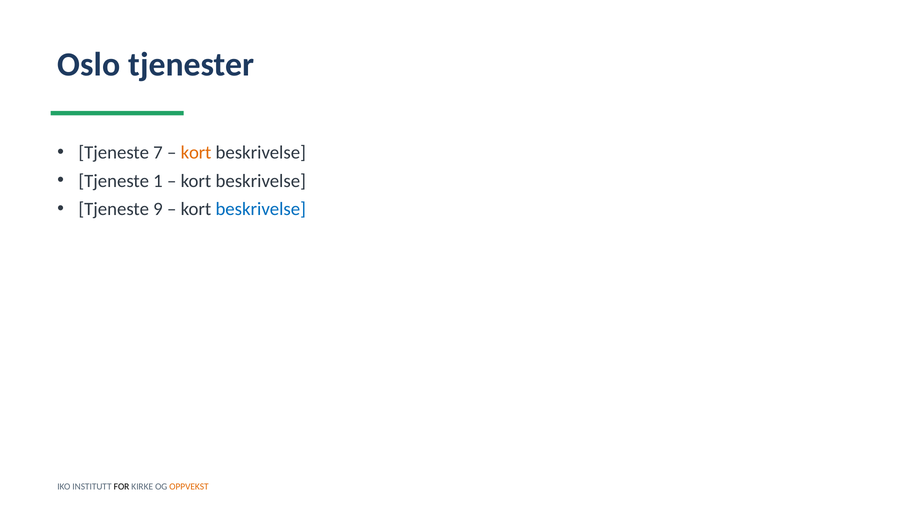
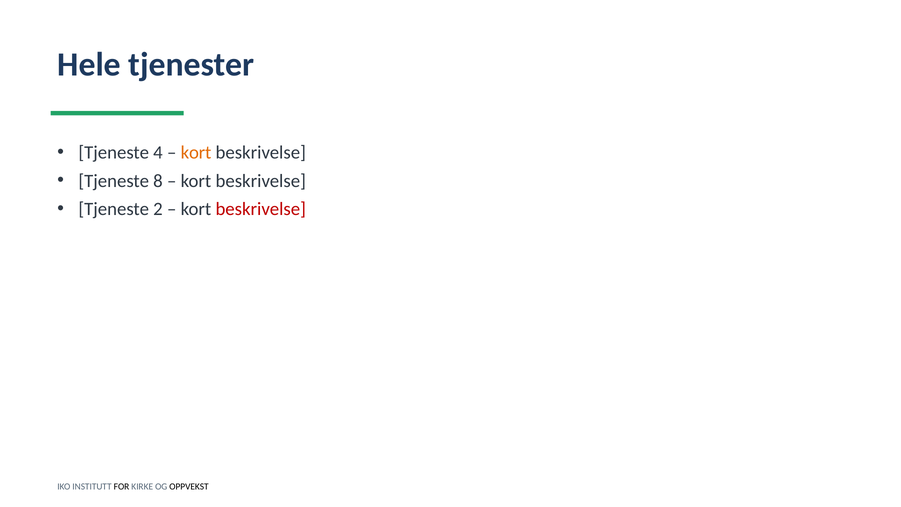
Oslo: Oslo -> Hele (89, 64)
7: 7 -> 4 (158, 153)
1: 1 -> 8 (158, 181)
9: 9 -> 2 (158, 209)
beskrivelse colour: blue -> red (261, 209)
OPPVEKST colour: orange -> black (189, 486)
